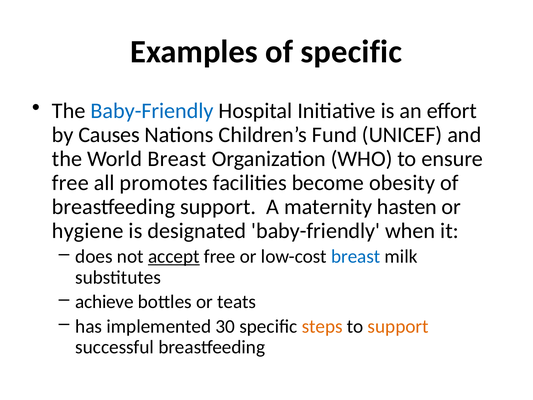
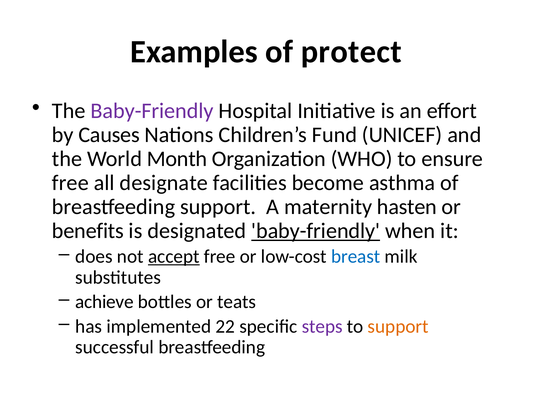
of specific: specific -> protect (351, 52)
Baby-Friendly colour: blue -> purple (152, 111)
World Breast: Breast -> Month (177, 159)
promotes: promotes -> designate (164, 183)
obesity: obesity -> asthma (402, 183)
hygiene: hygiene -> benefits (88, 231)
baby-friendly underline: none -> present (316, 231)
30: 30 -> 22 (225, 326)
steps colour: orange -> purple (322, 326)
